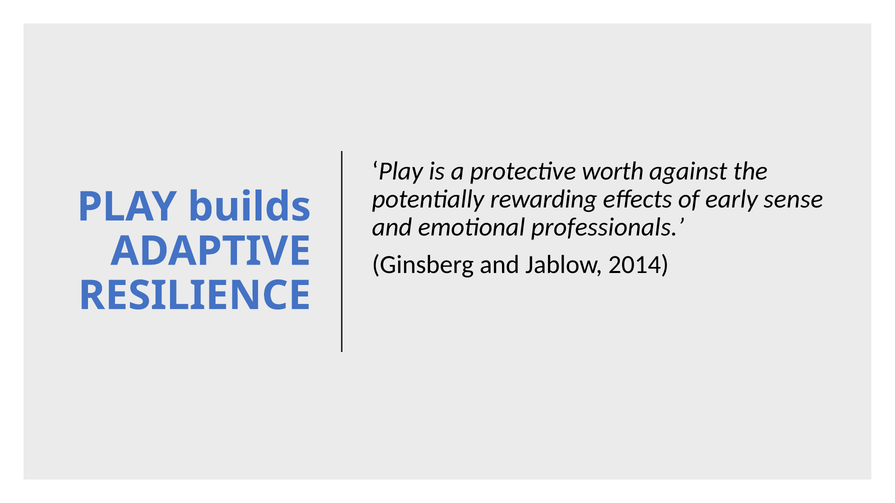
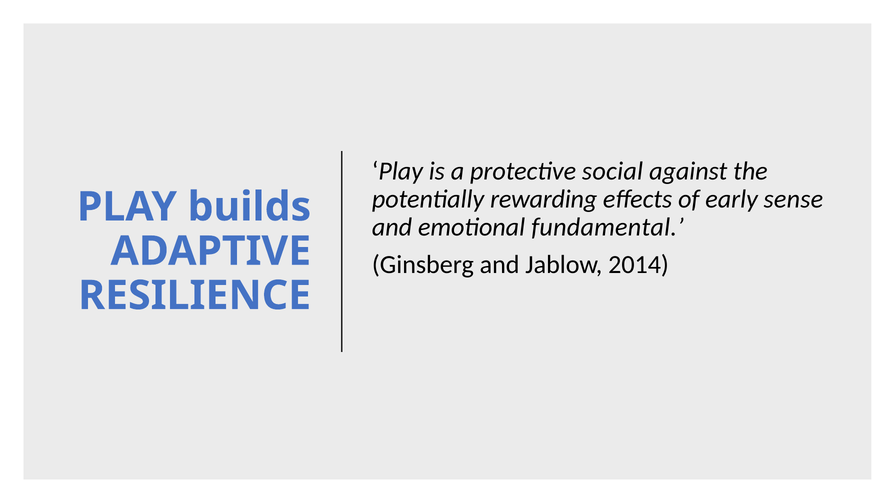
worth: worth -> social (613, 171)
professionals: professionals -> fundamental (608, 227)
